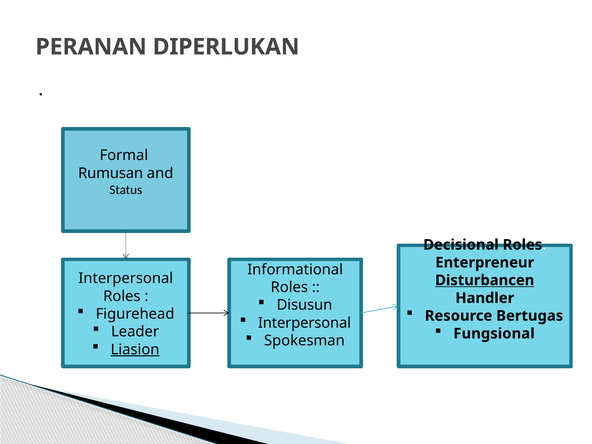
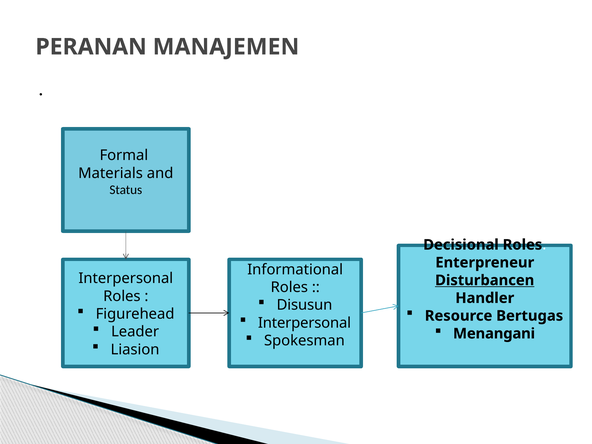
DIPERLUKAN: DIPERLUKAN -> MANAJEMEN (226, 47)
Rumusan: Rumusan -> Materials (111, 173)
Fungsional: Fungsional -> Menangani (494, 334)
Liasion underline: present -> none (135, 349)
